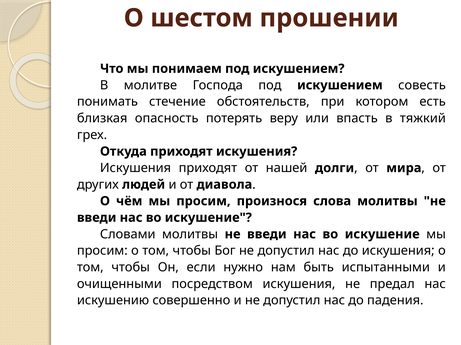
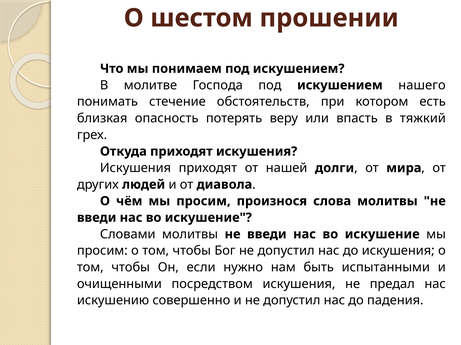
совесть: совесть -> нашего (422, 85)
